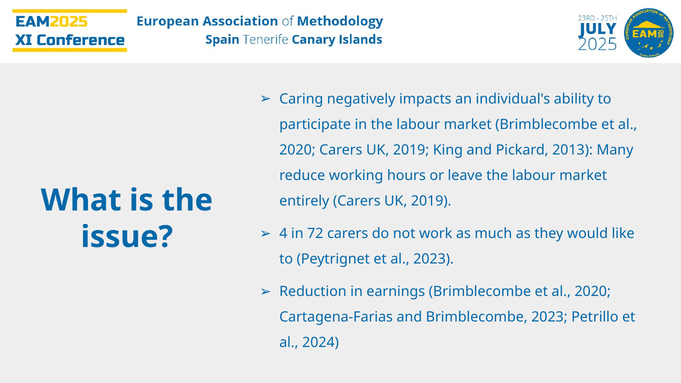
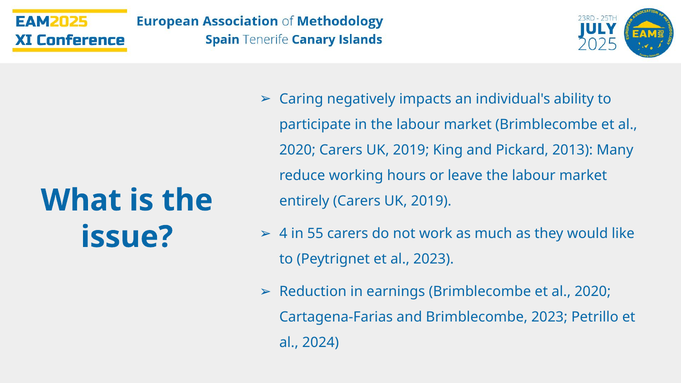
72: 72 -> 55 (315, 234)
